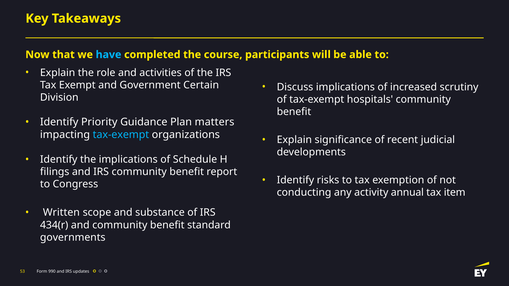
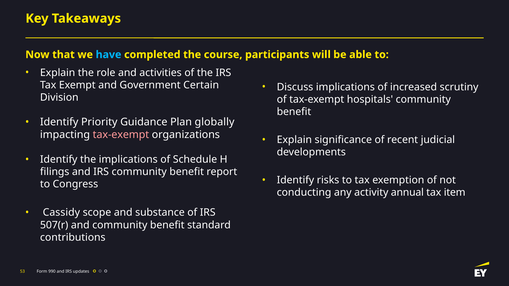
matters: matters -> globally (215, 122)
tax-exempt colour: light blue -> pink (121, 135)
Written: Written -> Cassidy (61, 213)
434(r: 434(r -> 507(r (54, 225)
governments: governments -> contributions (73, 238)
